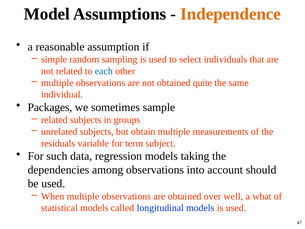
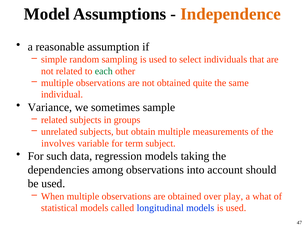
each colour: blue -> green (104, 71)
Packages: Packages -> Variance (50, 107)
residuals: residuals -> involves (58, 143)
well: well -> play (233, 196)
